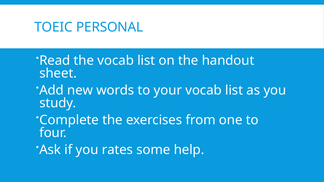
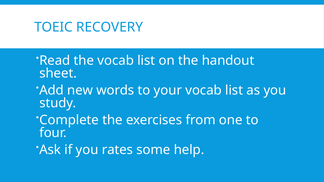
PERSONAL: PERSONAL -> RECOVERY (110, 27)
